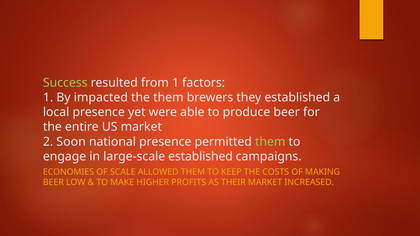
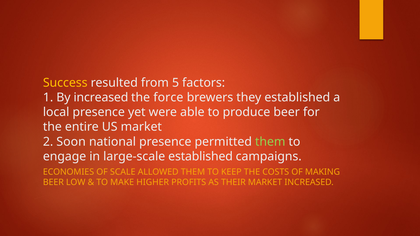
Success colour: light green -> yellow (65, 83)
from 1: 1 -> 5 (176, 83)
By impacted: impacted -> increased (101, 98)
the them: them -> force (168, 98)
